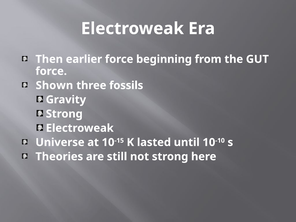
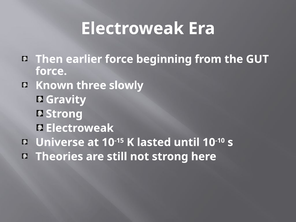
Shown: Shown -> Known (54, 85)
fossils: fossils -> slowly (126, 85)
